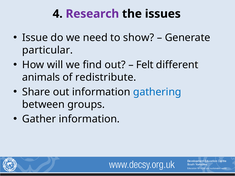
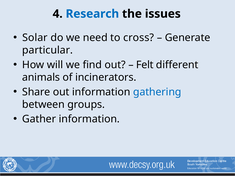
Research colour: purple -> blue (92, 14)
Issue: Issue -> Solar (35, 38)
show: show -> cross (139, 38)
redistribute: redistribute -> incinerators (106, 77)
